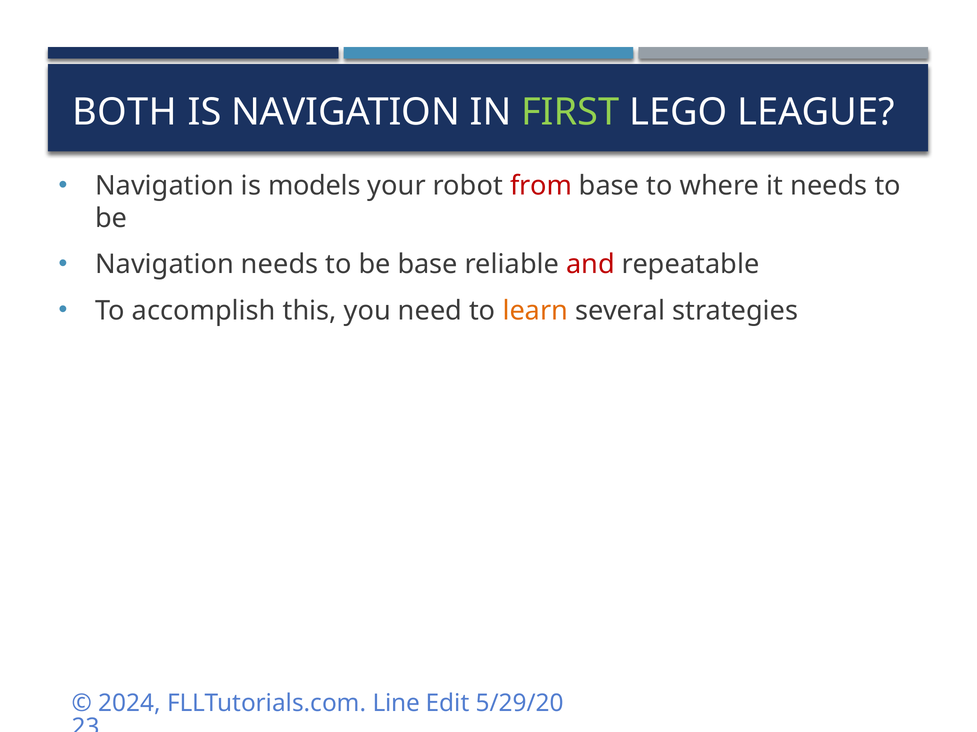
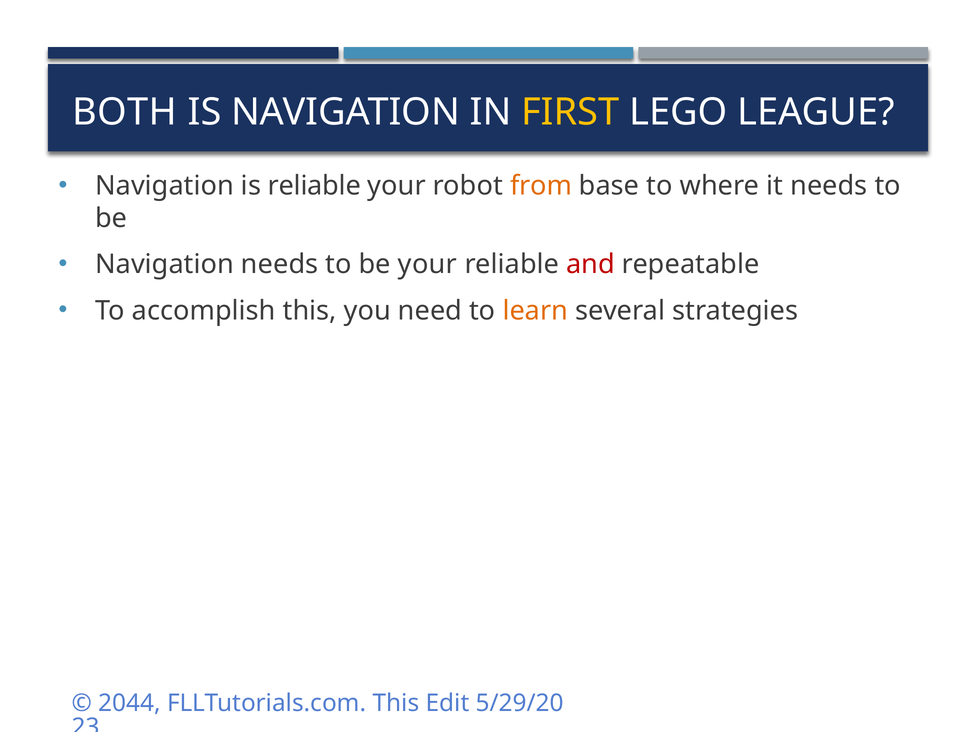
FIRST colour: light green -> yellow (570, 112)
is models: models -> reliable (314, 186)
from colour: red -> orange (541, 186)
be base: base -> your (427, 265)
2024: 2024 -> 2044 (129, 704)
FLLTutorials.com Line: Line -> This (396, 704)
